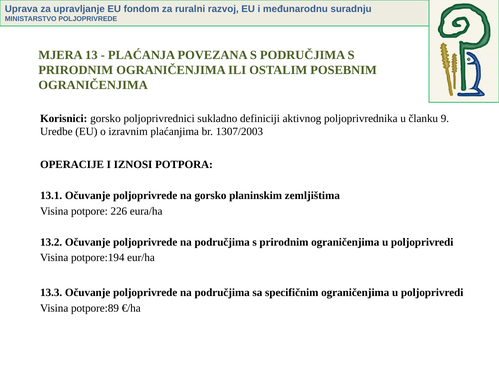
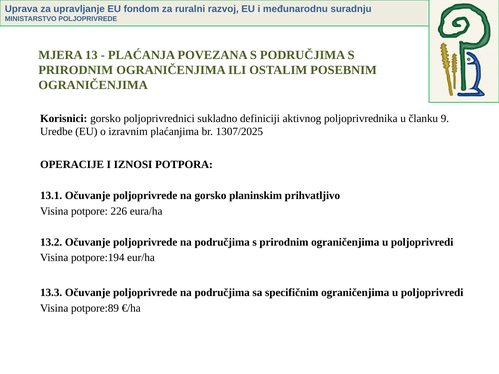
1307/2003: 1307/2003 -> 1307/2025 (239, 132)
zemljištima: zemljištima -> prihvatljivo (312, 196)
